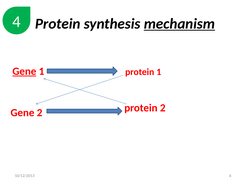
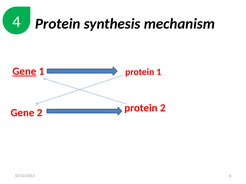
mechanism underline: present -> none (179, 24)
